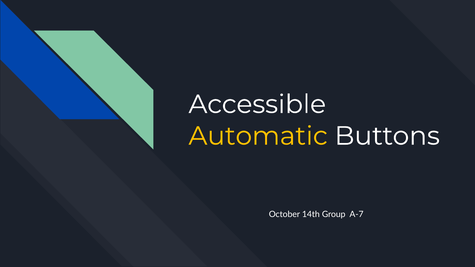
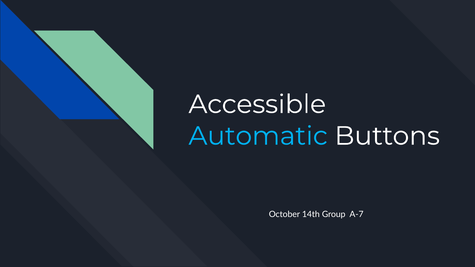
Automatic colour: yellow -> light blue (258, 136)
